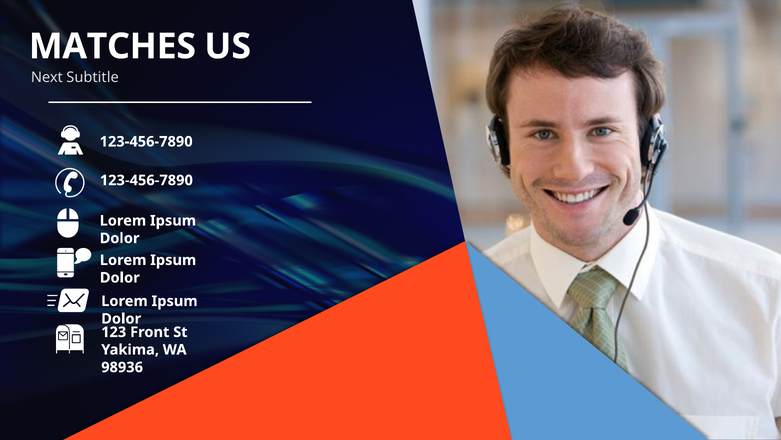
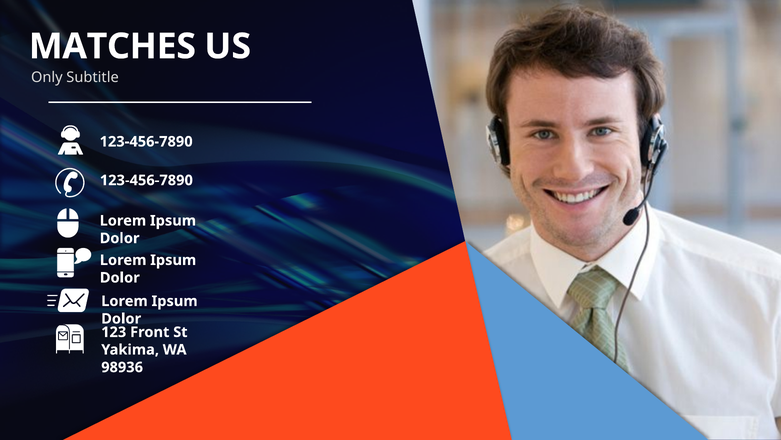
Next: Next -> Only (47, 78)
